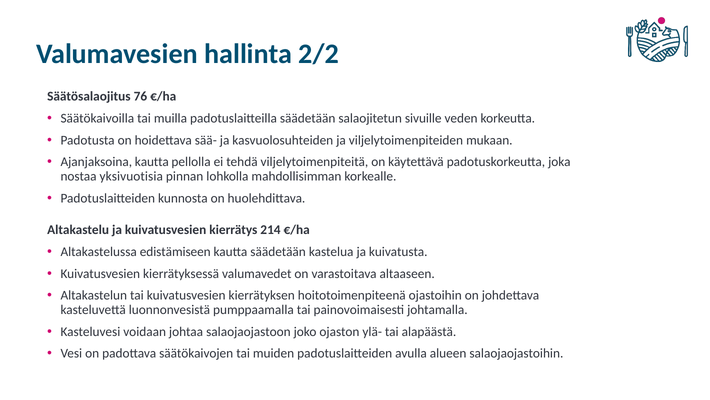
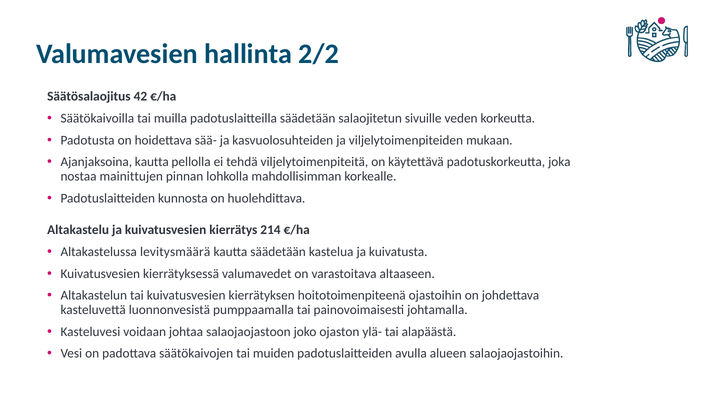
76: 76 -> 42 (140, 96)
yksivuotisia: yksivuotisia -> mainittujen (131, 176)
edistämiseen: edistämiseen -> levitysmäärä (175, 251)
